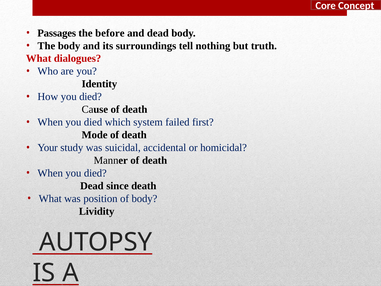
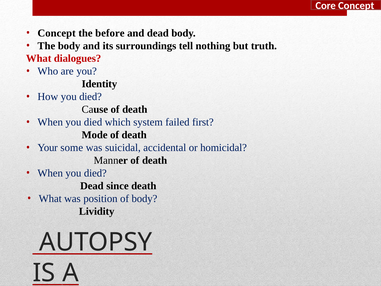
Passages: Passages -> Concept (57, 33)
study: study -> some (72, 148)
